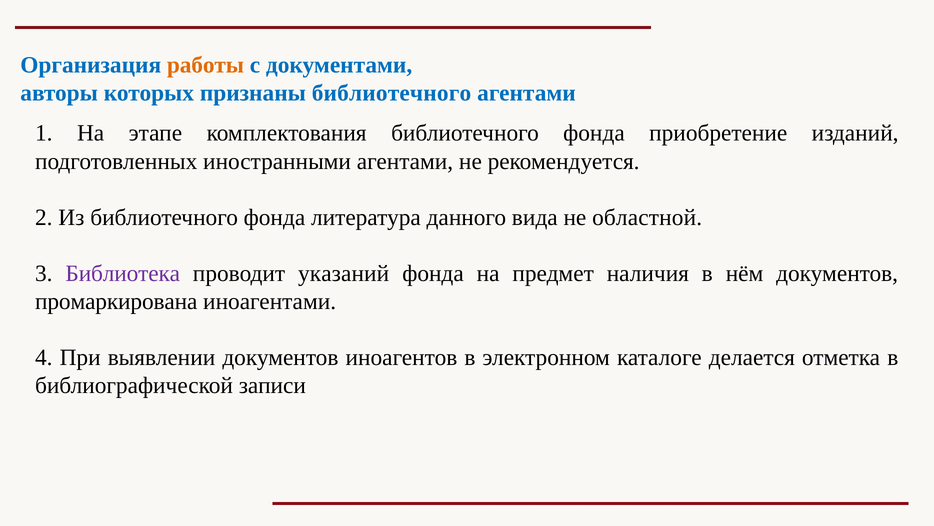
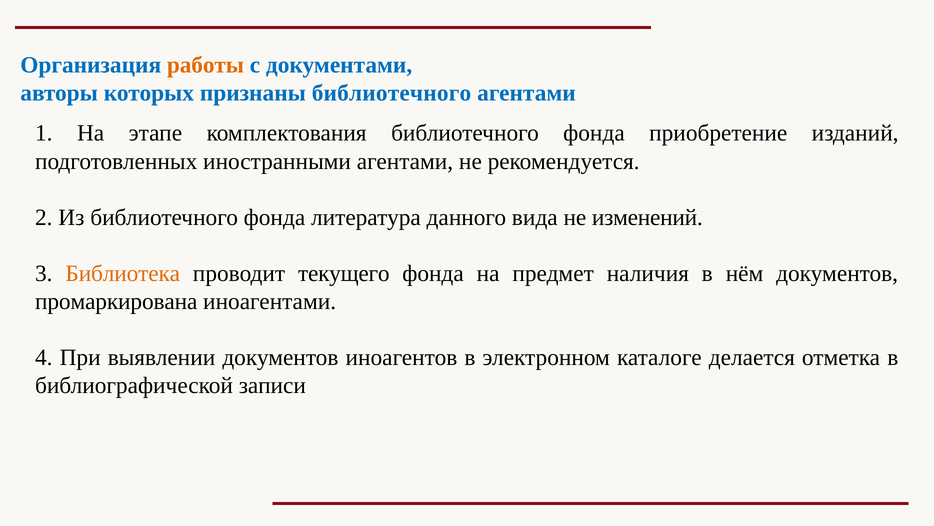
областной: областной -> изменений (647, 217)
Библиотека colour: purple -> orange (123, 273)
указаний: указаний -> текущего (344, 273)
